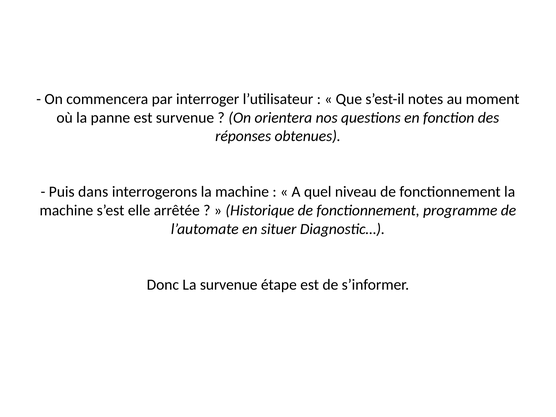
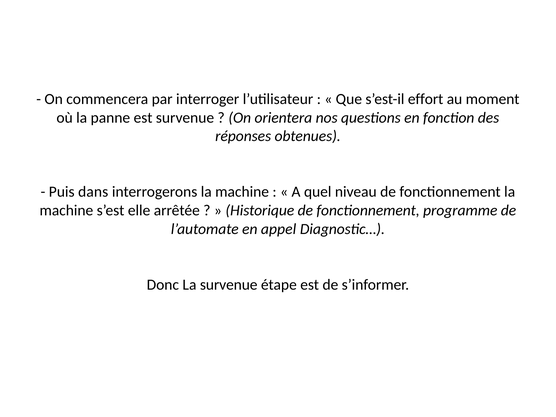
notes: notes -> effort (426, 99)
situer: situer -> appel (279, 229)
